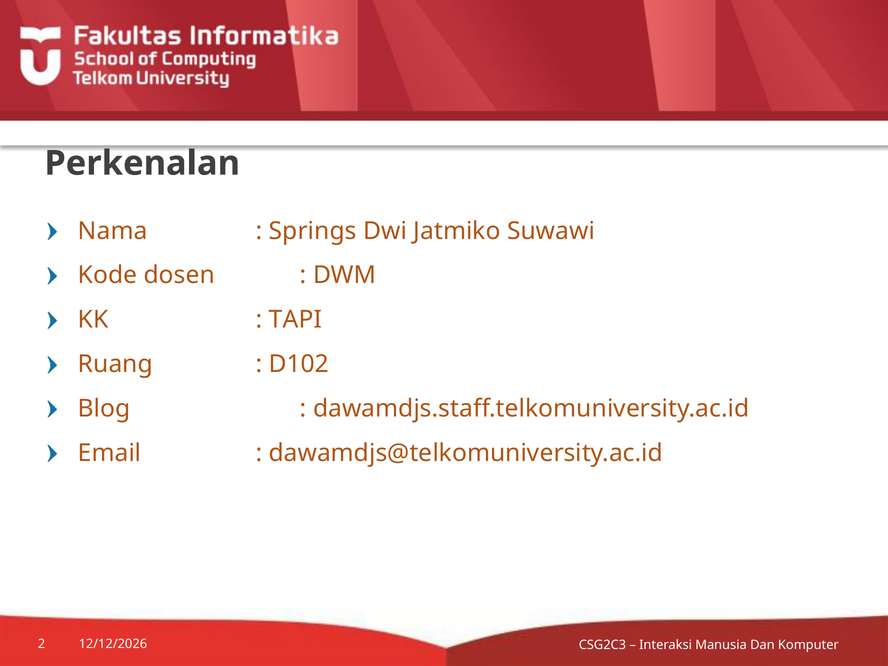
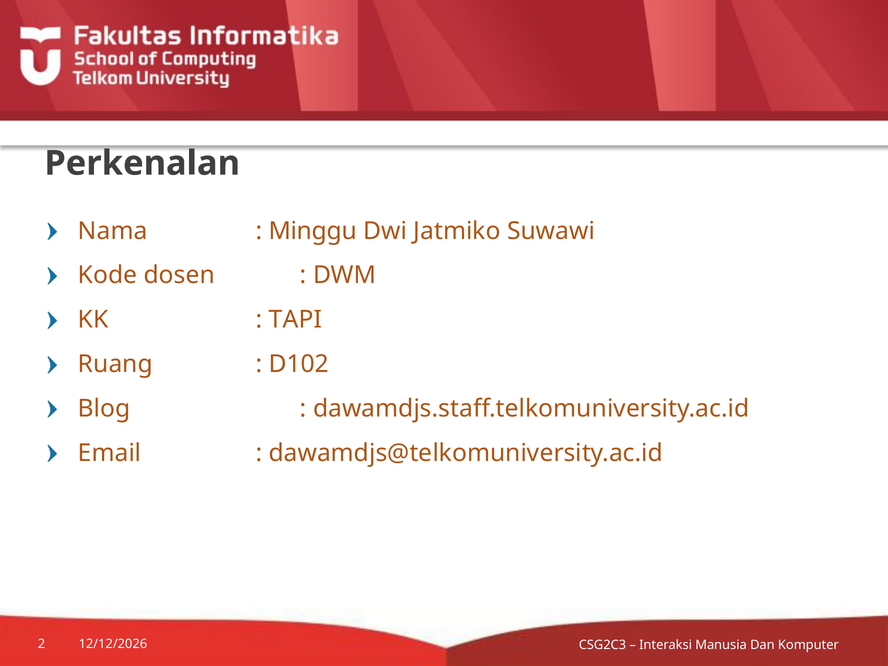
Springs: Springs -> Minggu (313, 231)
